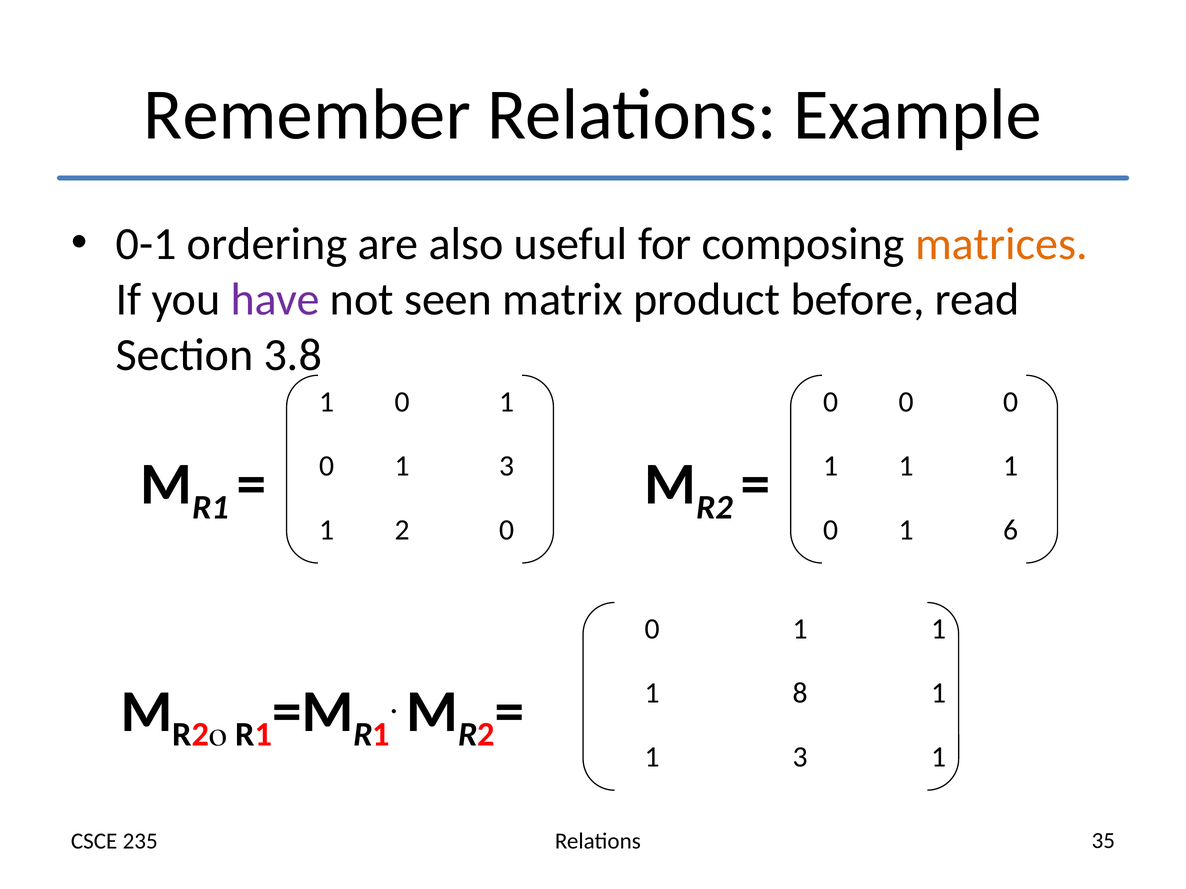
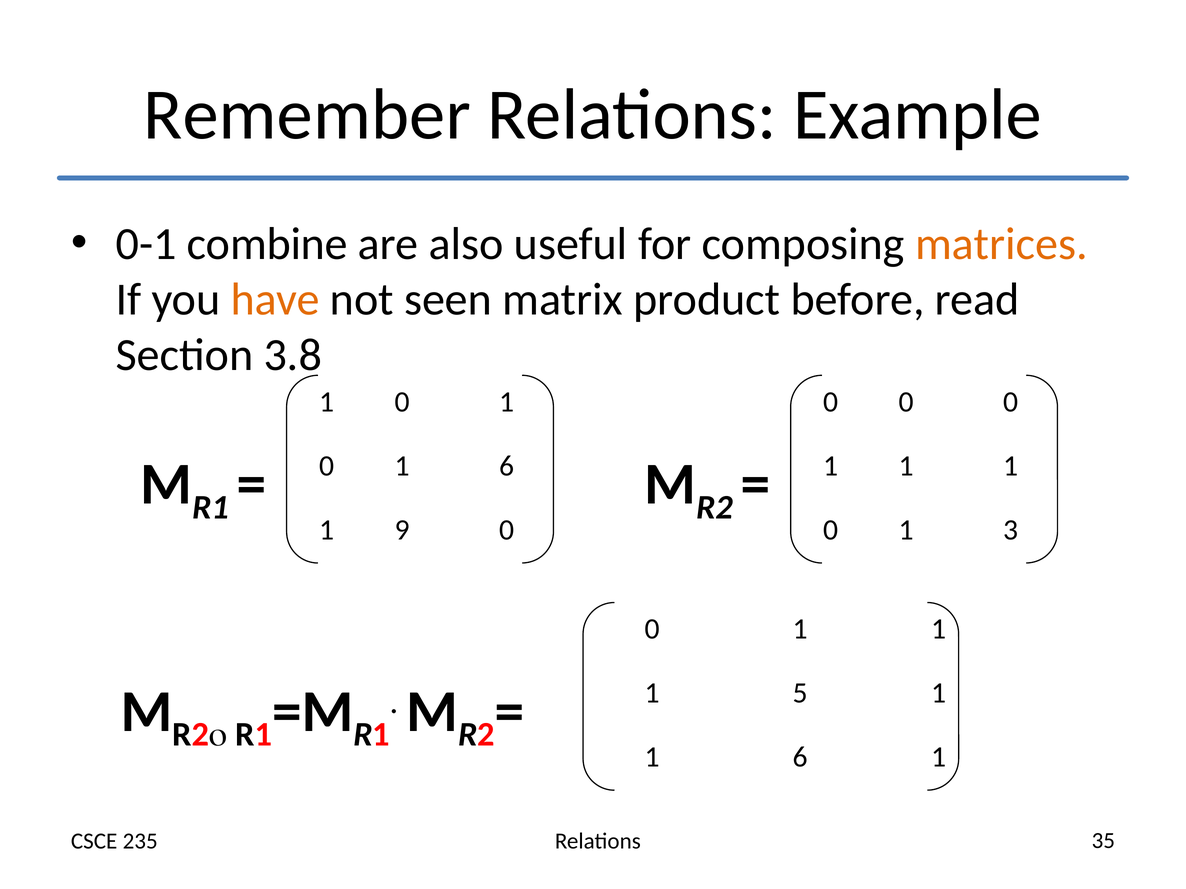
ordering: ordering -> combine (267, 244)
have colour: purple -> orange (275, 300)
0 1 3: 3 -> 6 (507, 466)
2: 2 -> 9 (402, 530)
6: 6 -> 3 (1011, 530)
8: 8 -> 5 (800, 693)
3: 3 -> 6 (800, 757)
